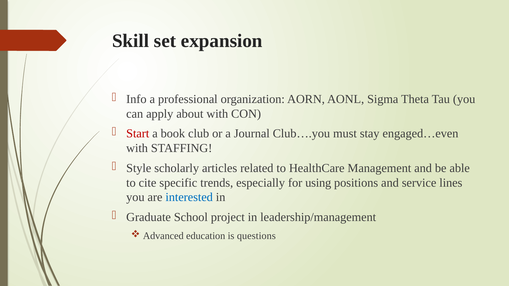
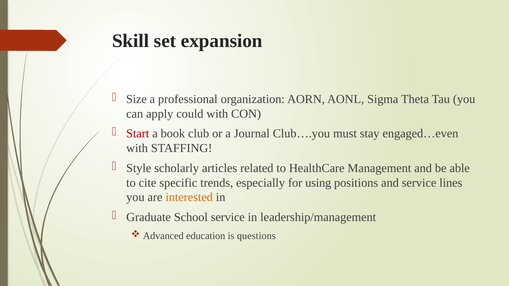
Info: Info -> Size (136, 99)
about: about -> could (190, 114)
interested colour: blue -> orange (189, 198)
School project: project -> service (228, 217)
